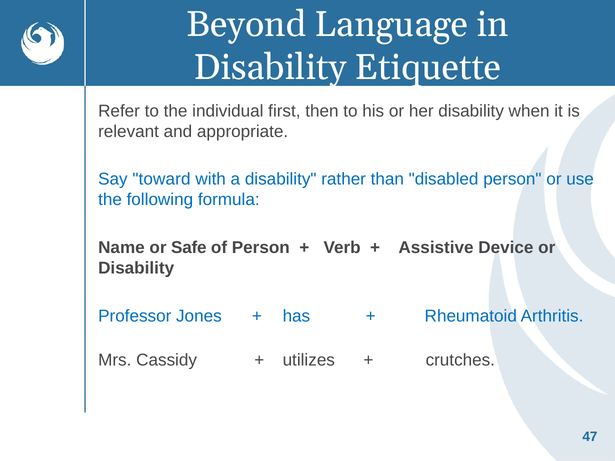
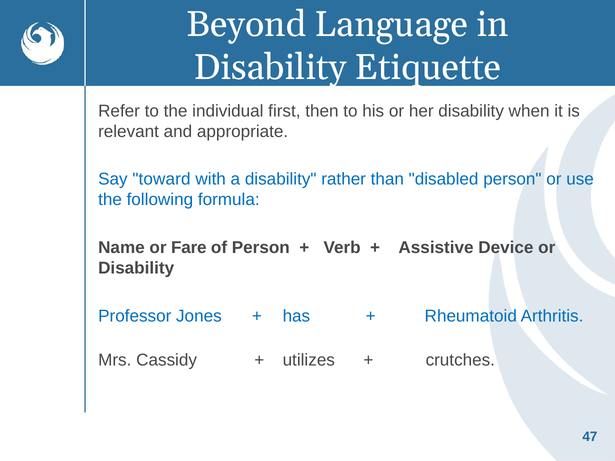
Safe: Safe -> Fare (189, 248)
